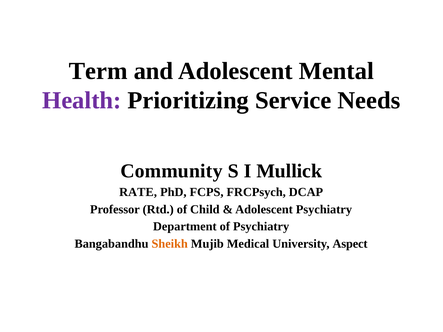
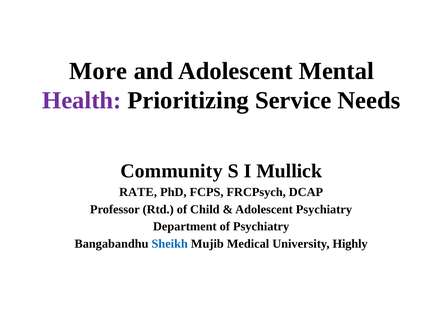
Term: Term -> More (98, 71)
Sheikh colour: orange -> blue (170, 244)
Aspect: Aspect -> Highly (350, 244)
